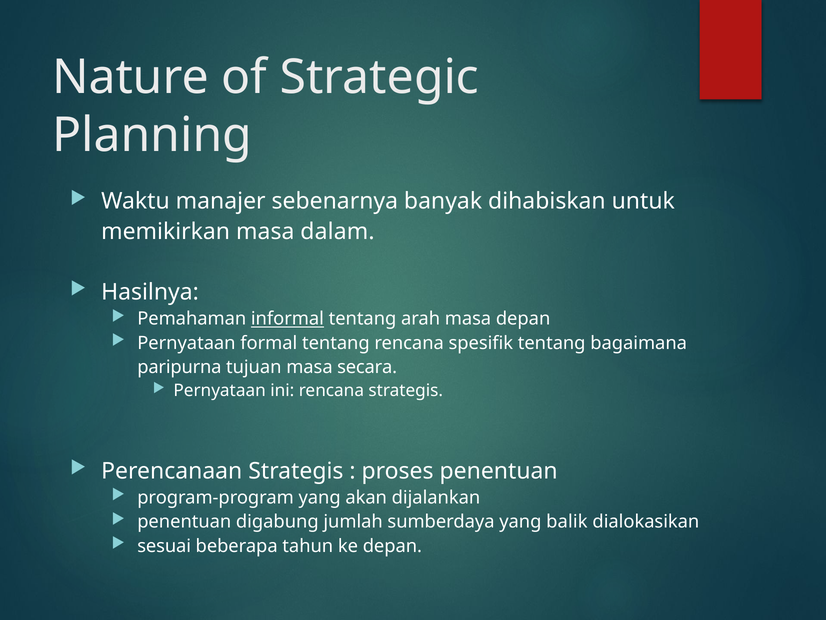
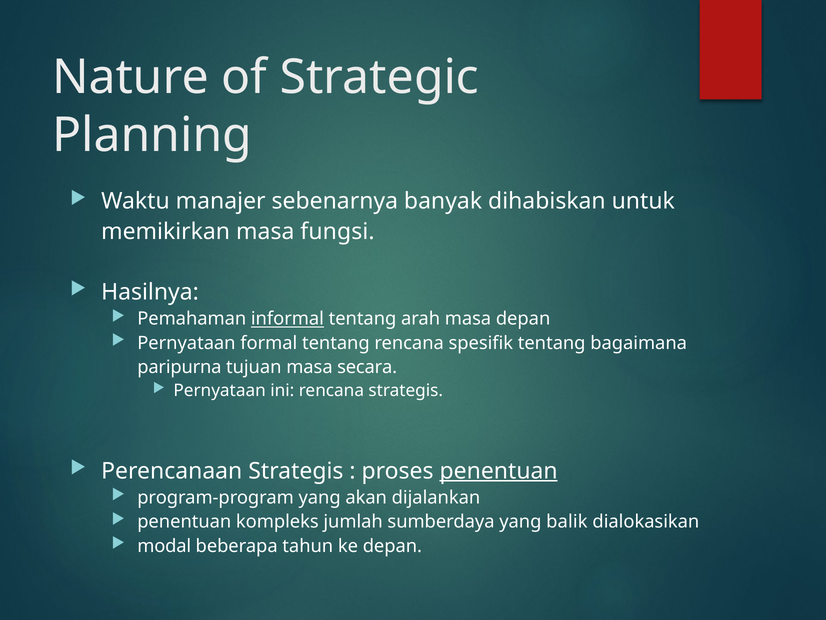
dalam: dalam -> fungsi (337, 231)
penentuan underline: none -> present (499, 471)
digabung: digabung -> kompleks (277, 521)
sesuai: sesuai -> modal (164, 546)
